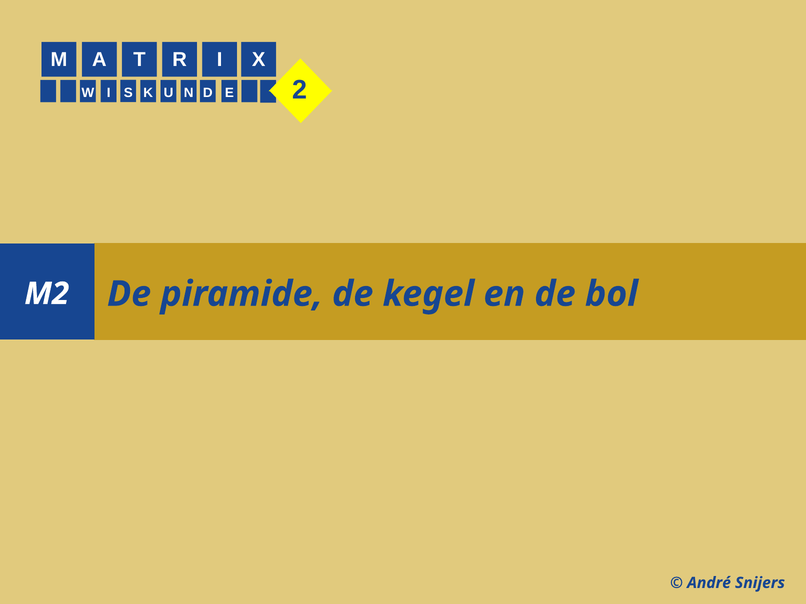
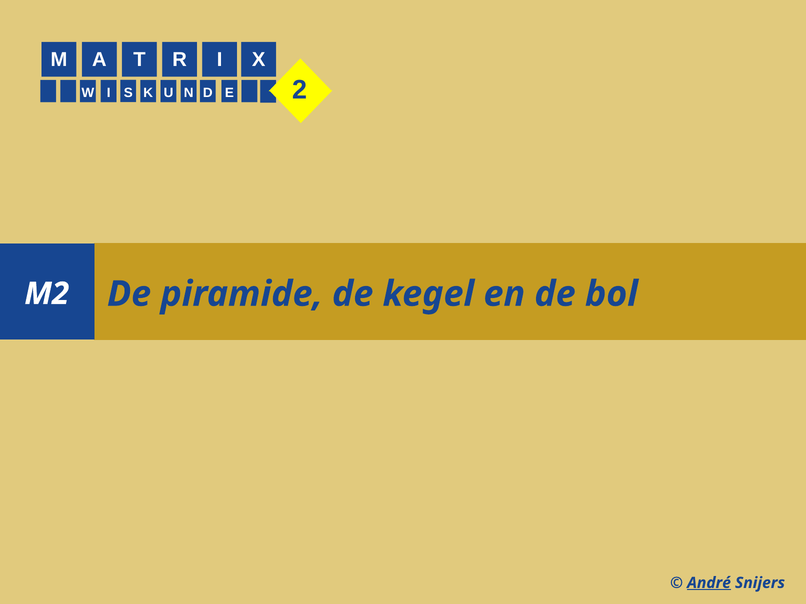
André underline: none -> present (709, 583)
